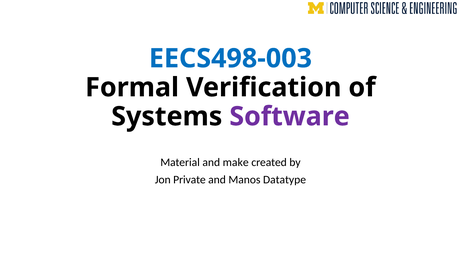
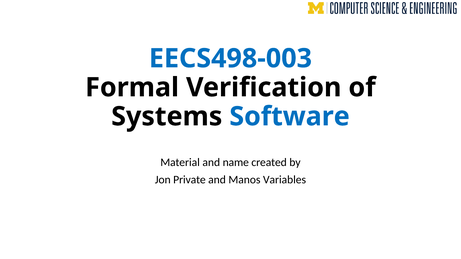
Software colour: purple -> blue (290, 117)
make: make -> name (236, 163)
Datatype: Datatype -> Variables (285, 180)
